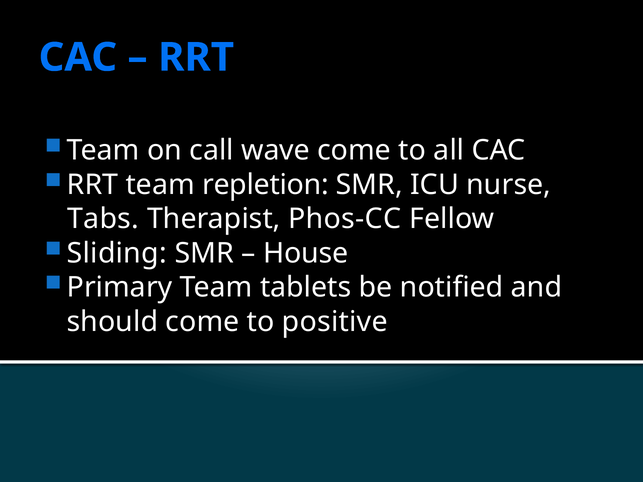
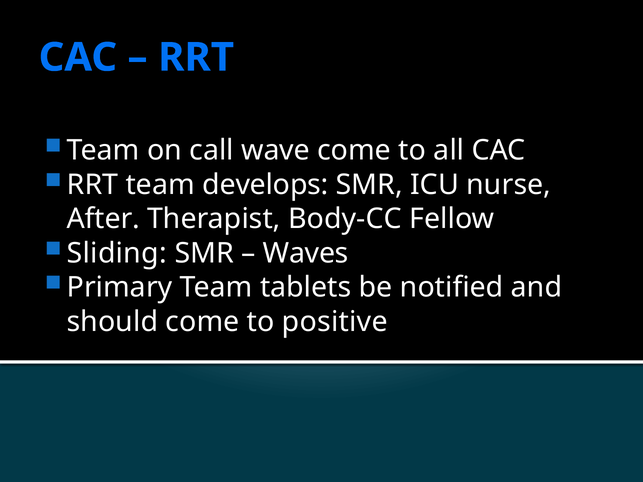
repletion: repletion -> develops (265, 185)
Tabs: Tabs -> After (103, 219)
Phos-CC: Phos-CC -> Body-CC (345, 219)
House: House -> Waves (306, 253)
